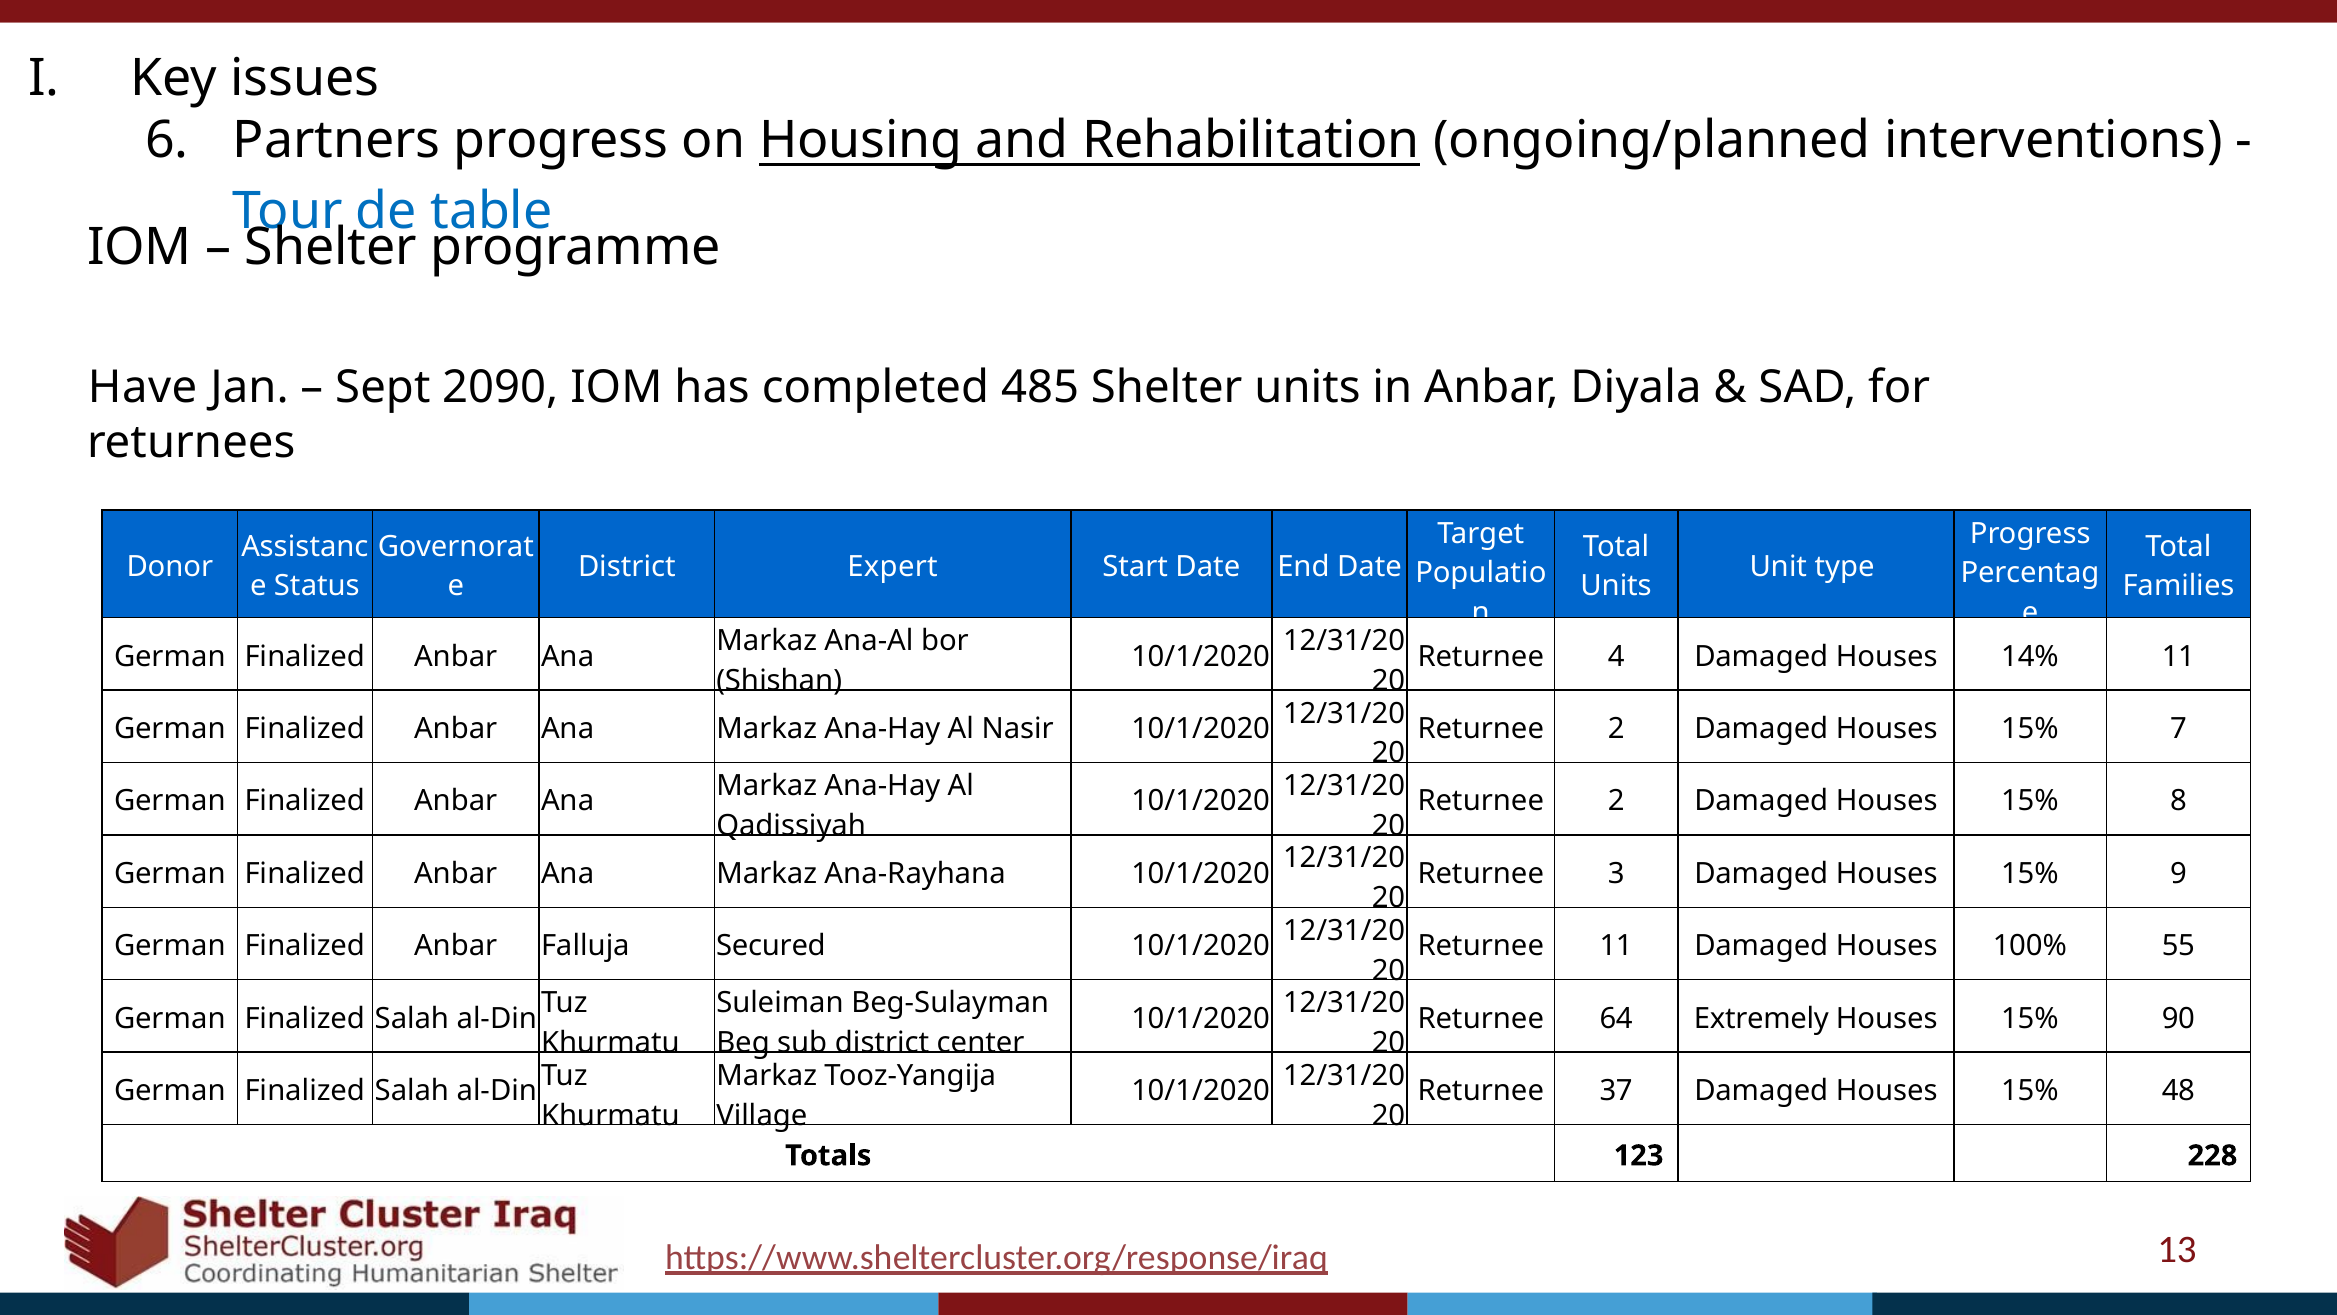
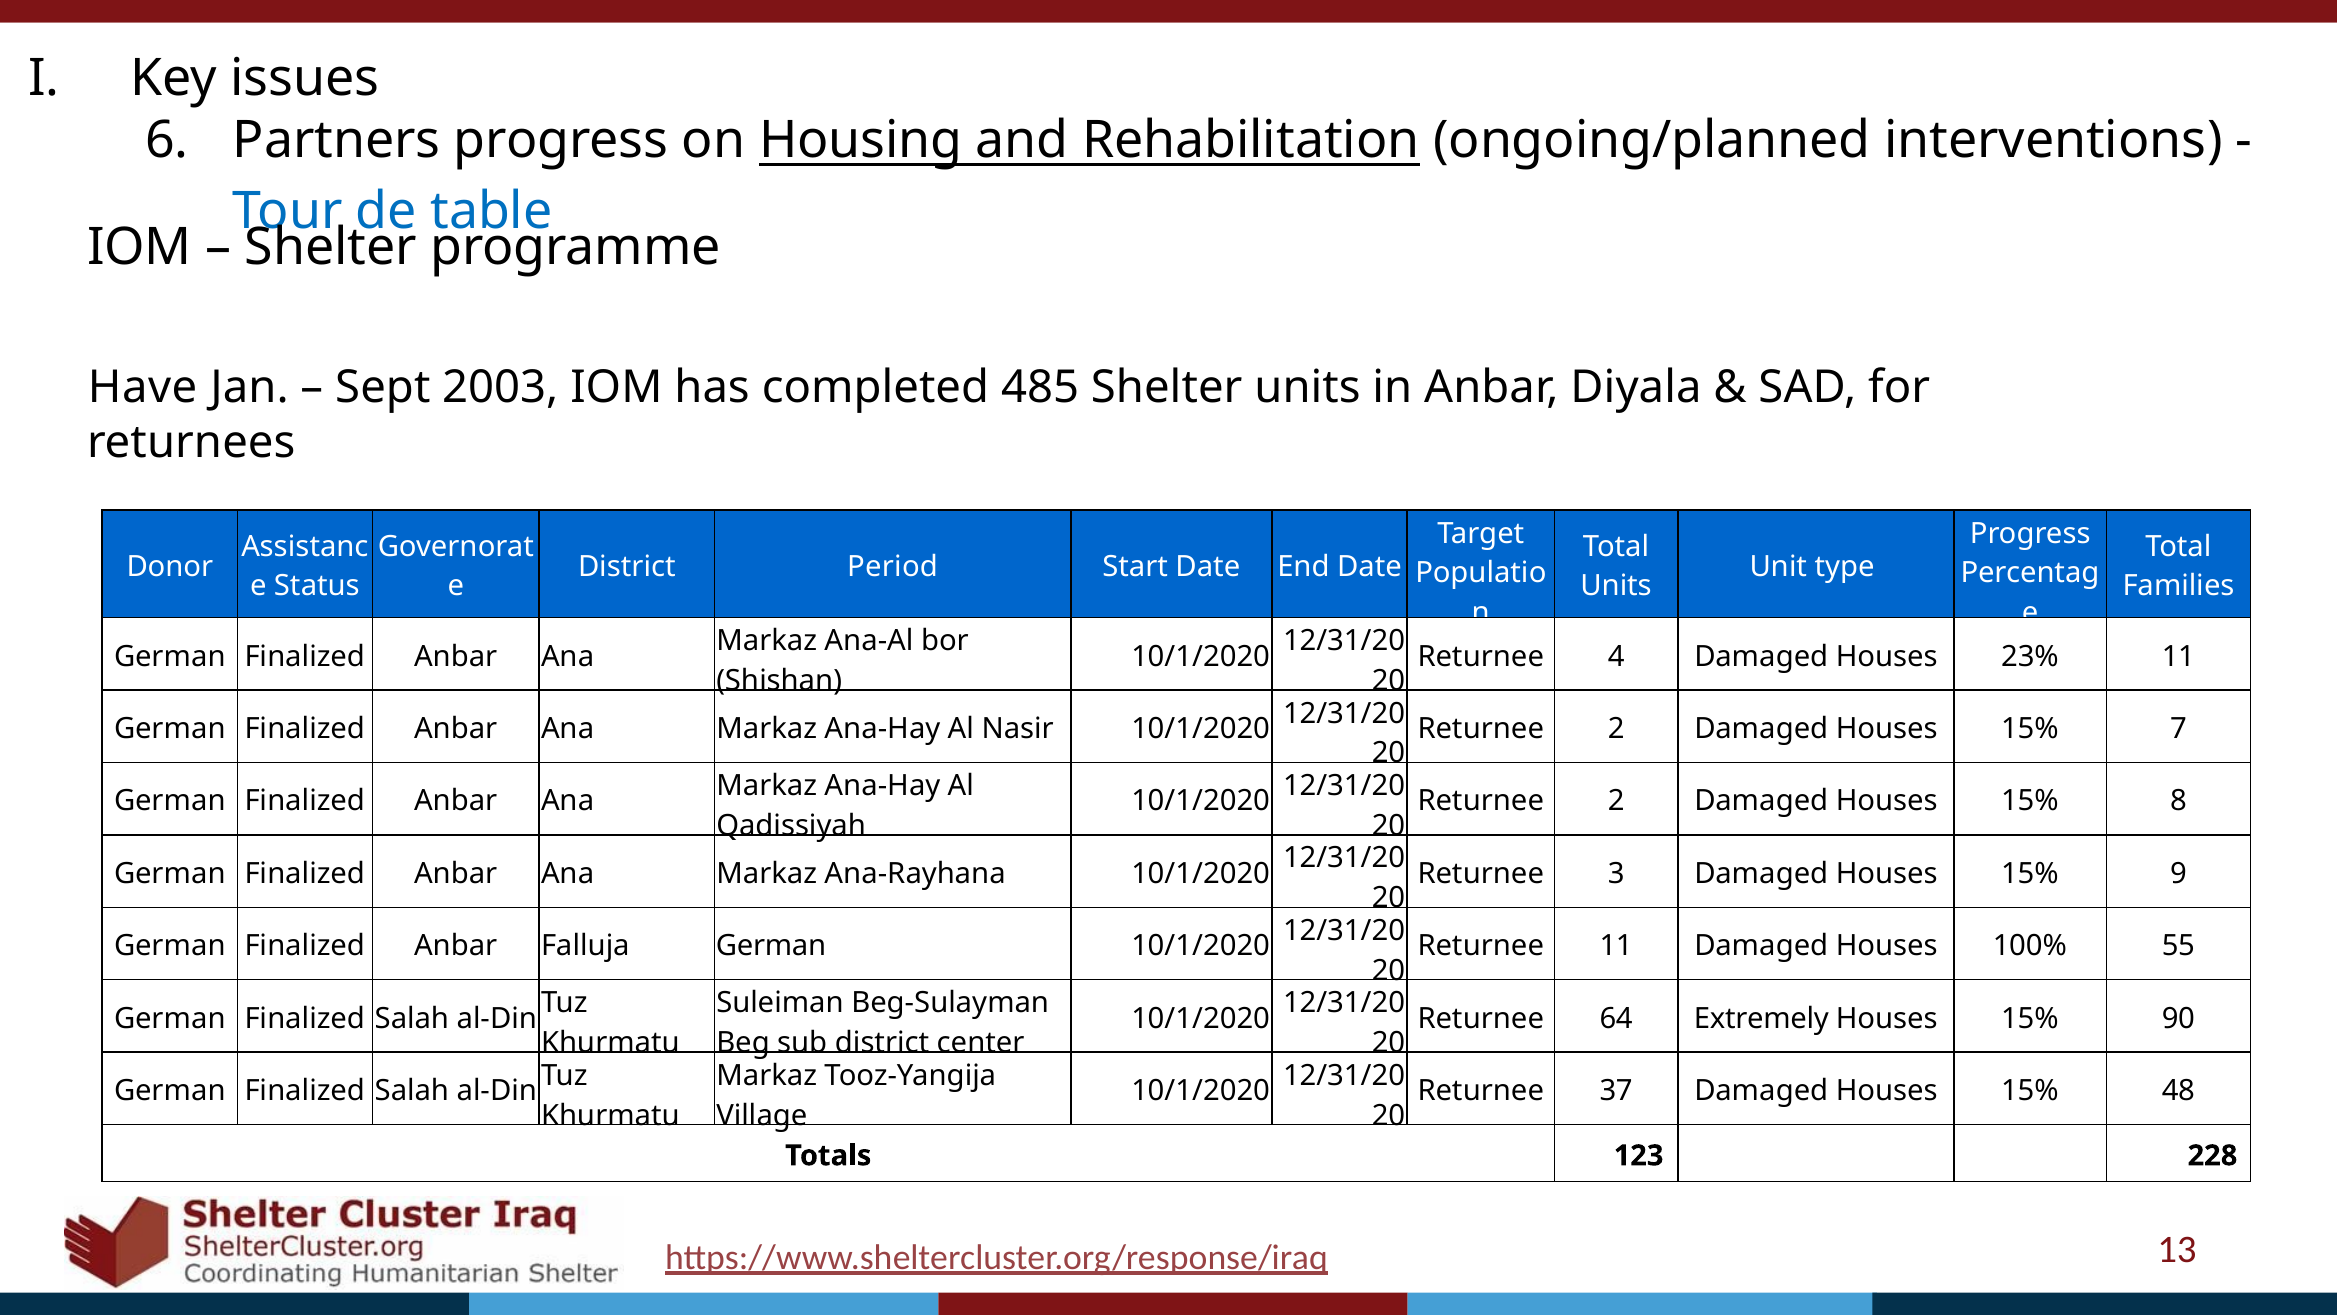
2090: 2090 -> 2003 (500, 388)
Expert: Expert -> Period (893, 566)
14%: 14% -> 23% (2030, 656)
Falluja Secured: Secured -> German (771, 946)
